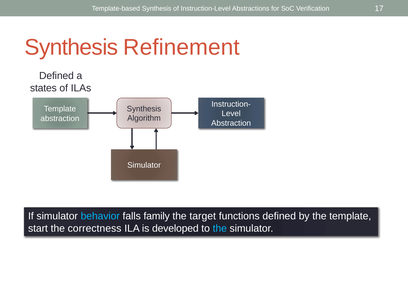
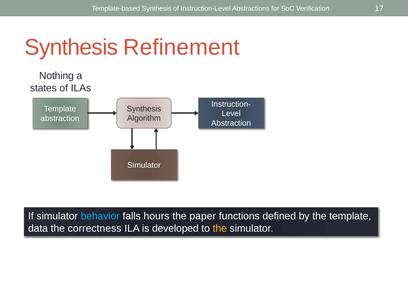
Defined: Defined -> Nothing (56, 76)
family: family -> hours (157, 216)
target: target -> paper (203, 216)
start: start -> data (38, 228)
the colour: light blue -> yellow (220, 228)
